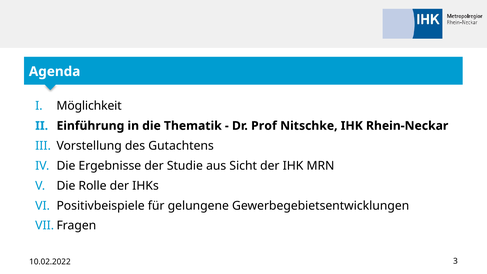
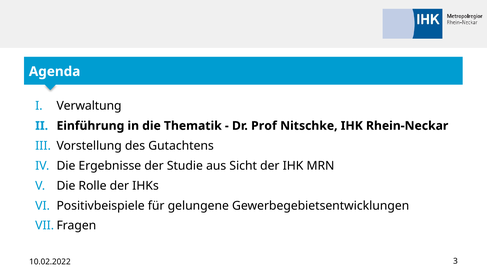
Möglichkeit: Möglichkeit -> Verwaltung (89, 106)
